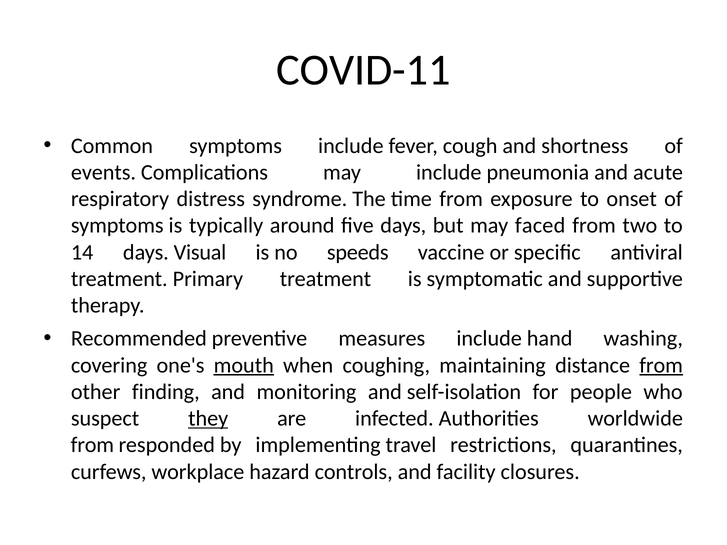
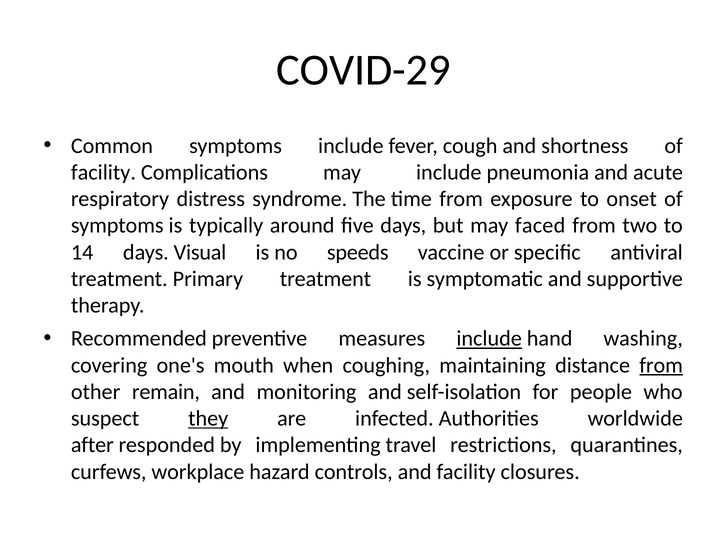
COVID-11: COVID-11 -> COVID-29 (363, 70)
events: events -> facility (103, 172)
include underline: none -> present (489, 339)
mouth underline: present -> none (244, 365)
finding: finding -> remain (166, 392)
from: from -> after (92, 445)
